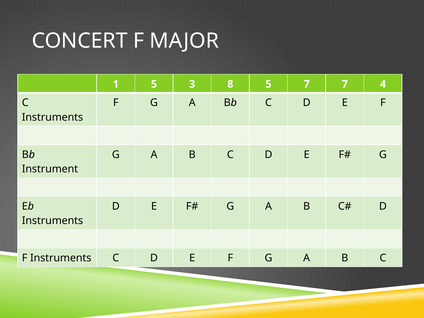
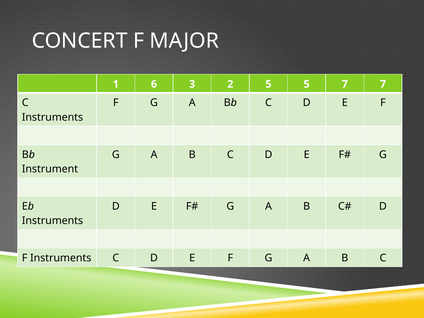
1 5: 5 -> 6 (154, 84)
8: 8 -> 2 (230, 84)
5 7: 7 -> 5 (307, 84)
7 4: 4 -> 7 (383, 84)
